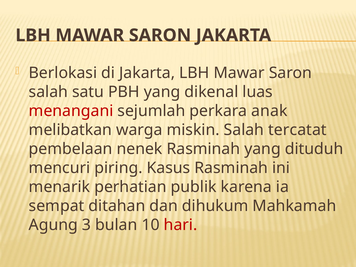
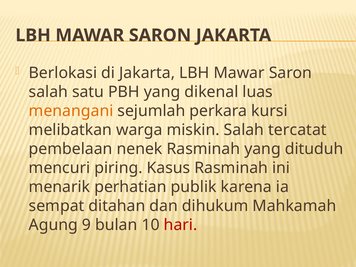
menangani colour: red -> orange (71, 111)
anak: anak -> kursi (269, 111)
3: 3 -> 9 (87, 225)
